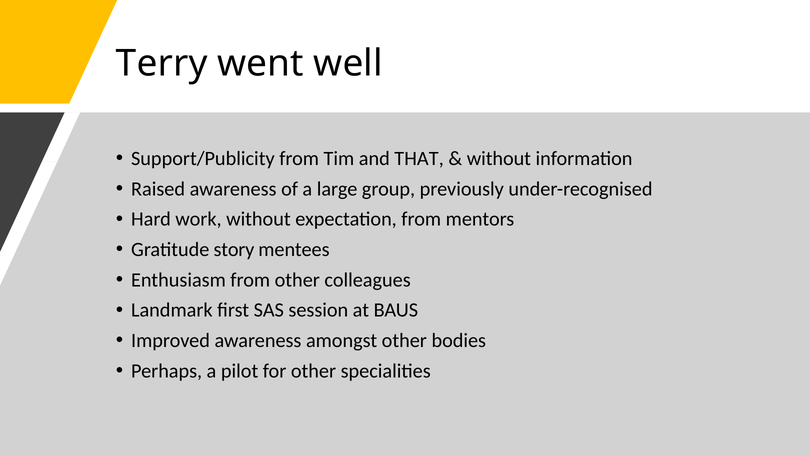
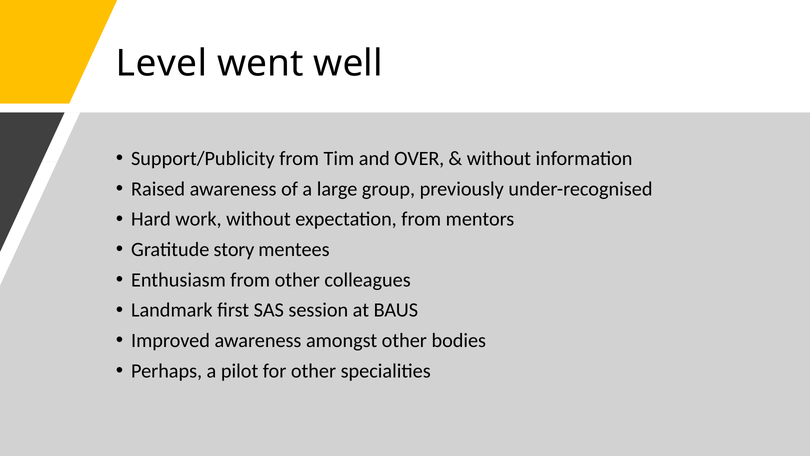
Terry: Terry -> Level (162, 64)
THAT: THAT -> OVER (419, 158)
